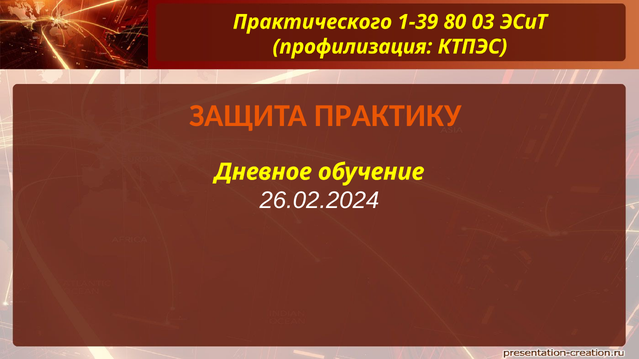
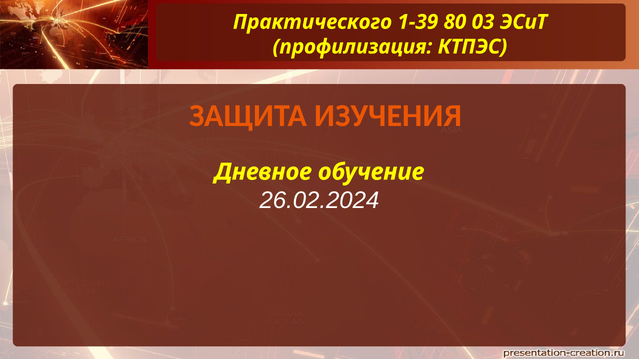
ПРАКТИКУ: ПРАКТИКУ -> ИЗУЧЕНИЯ (388, 116)
